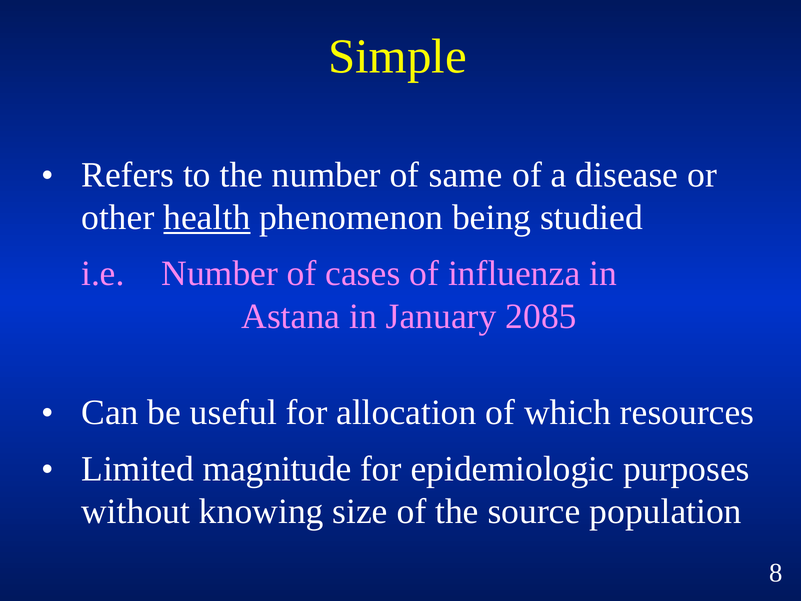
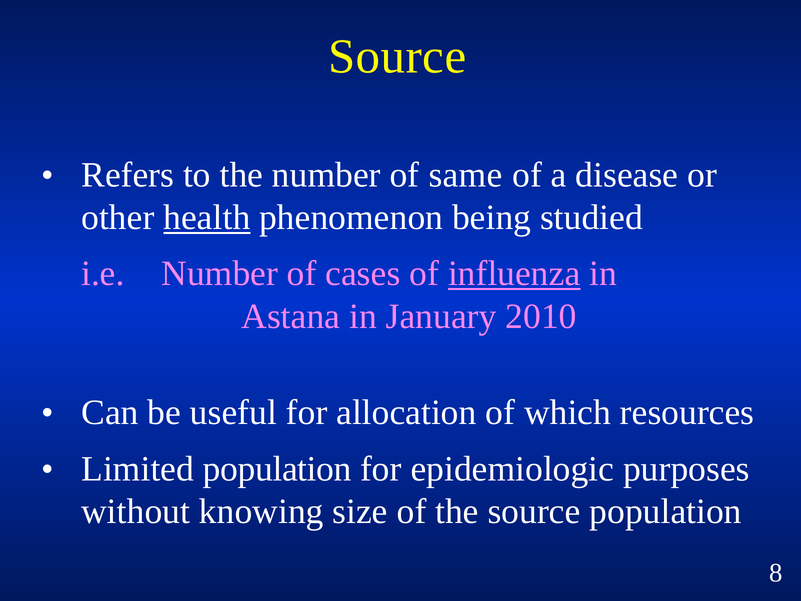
Simple: Simple -> Source (397, 57)
influenza underline: none -> present (514, 274)
2085: 2085 -> 2010 (541, 316)
Limited magnitude: magnitude -> population (277, 469)
